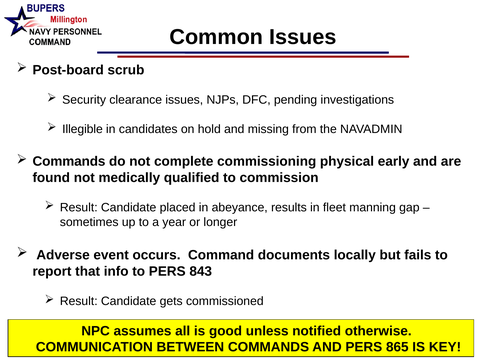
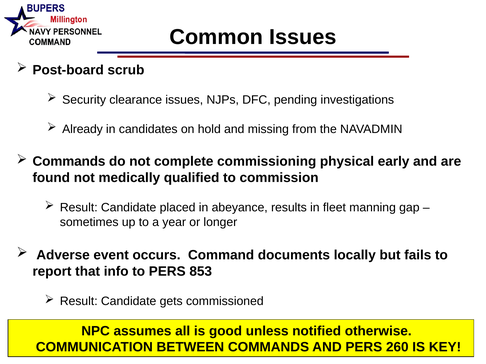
Illegible: Illegible -> Already (83, 129)
843: 843 -> 853 (201, 272)
865: 865 -> 260 (397, 348)
